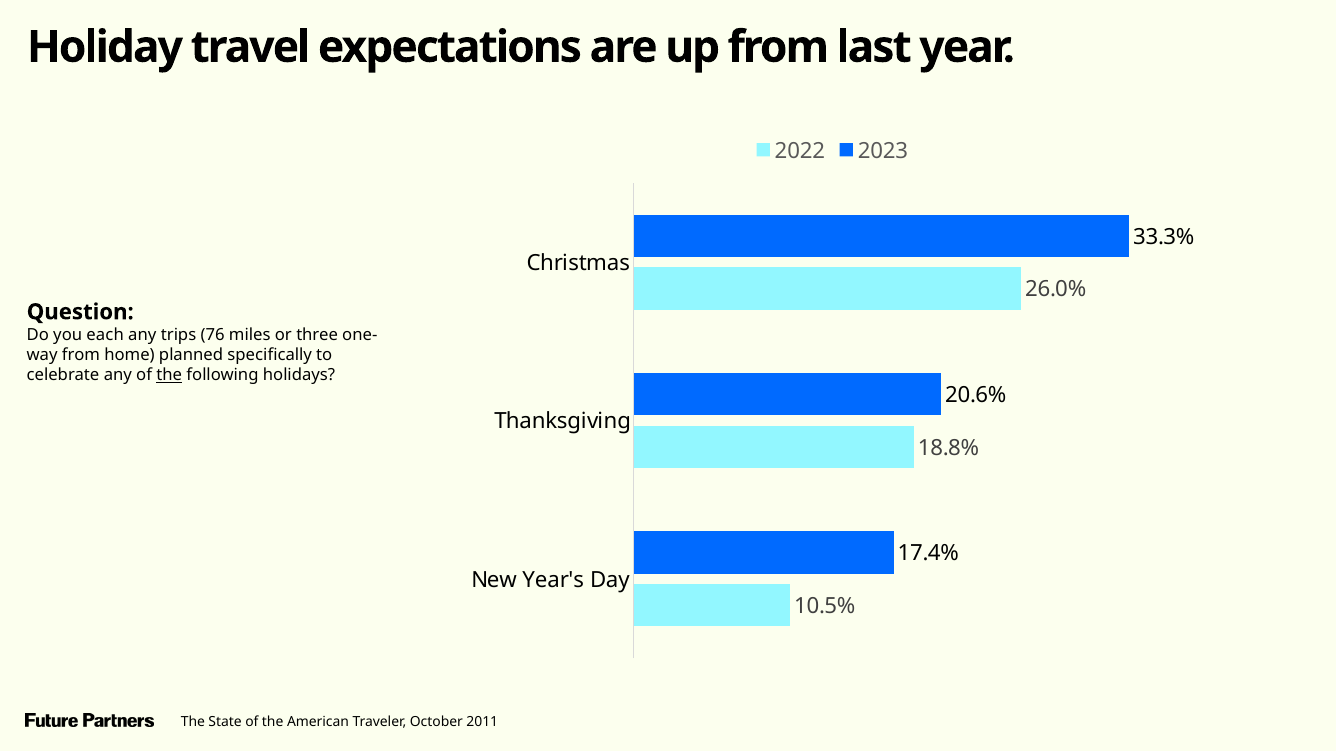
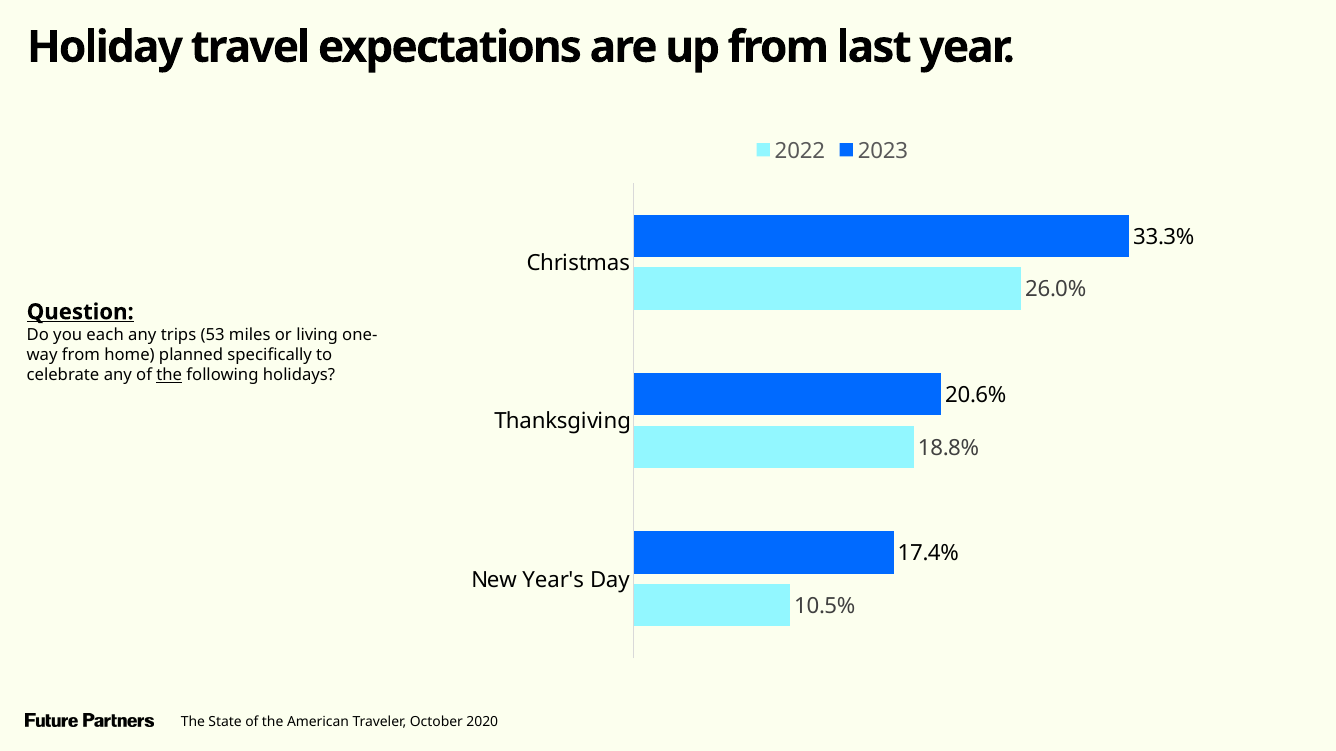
Question underline: none -> present (80, 312)
76: 76 -> 53 (213, 335)
three: three -> living (317, 335)
2011: 2011 -> 2020 (482, 722)
